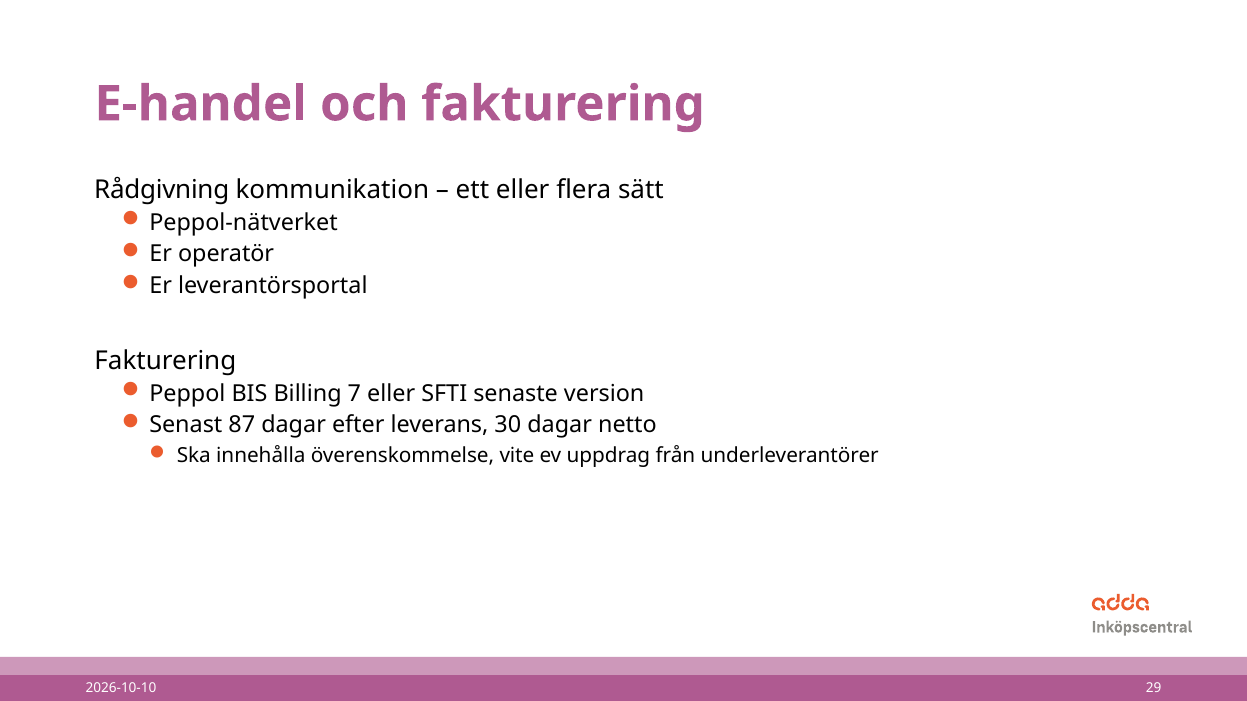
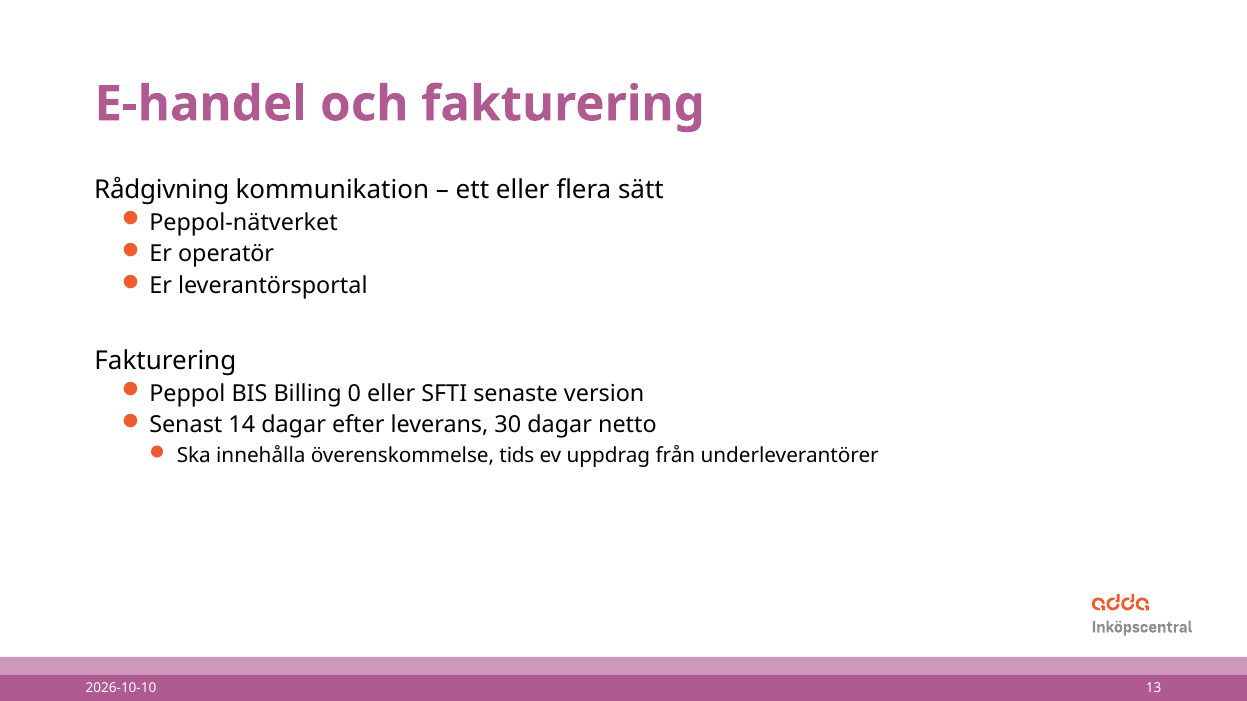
7: 7 -> 0 (354, 394)
87: 87 -> 14 (242, 425)
vite: vite -> tids (517, 456)
29: 29 -> 13 (1154, 688)
